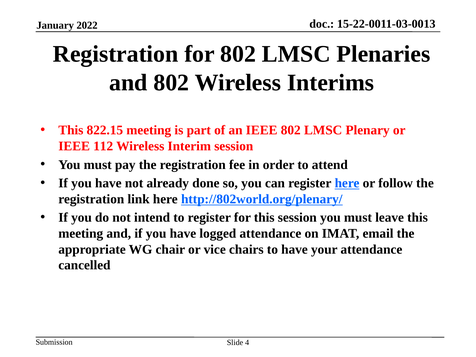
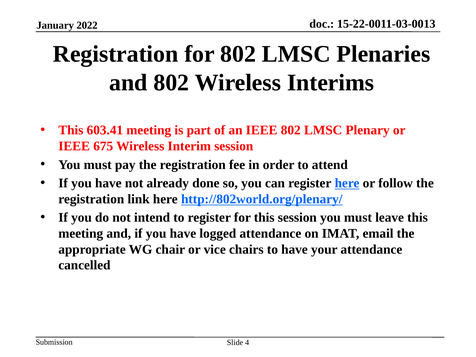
822.15: 822.15 -> 603.41 (105, 130)
112: 112 -> 675 (103, 146)
